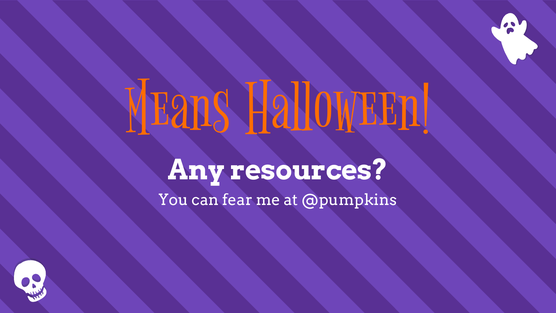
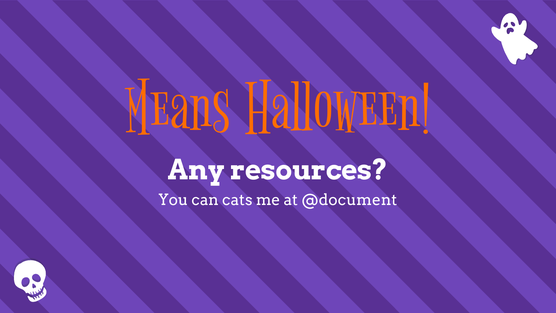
fear: fear -> cats (237, 200)
@pumpkins: @pumpkins -> @document (349, 200)
